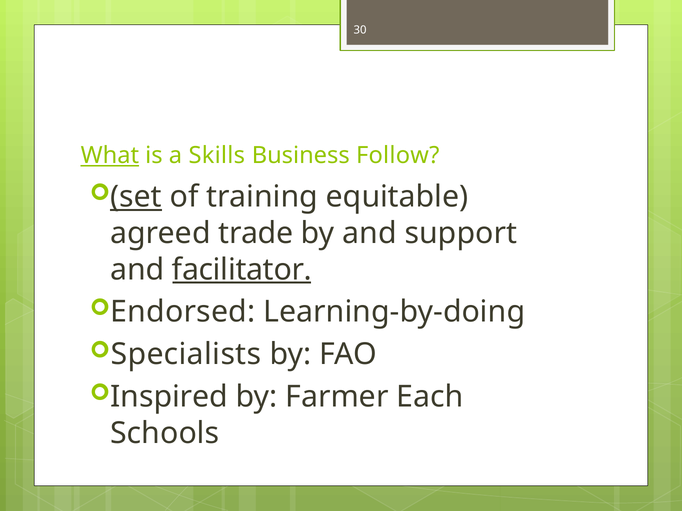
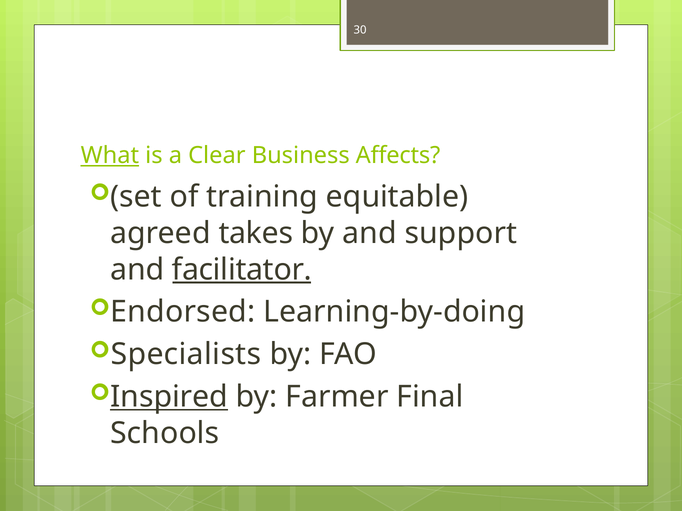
Skills: Skills -> Clear (217, 156)
Follow: Follow -> Affects (398, 156)
set underline: present -> none (136, 197)
trade: trade -> takes (256, 233)
Inspired underline: none -> present (169, 397)
Each: Each -> Final (430, 397)
